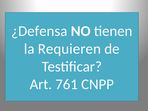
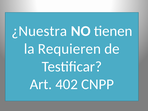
¿Defensa: ¿Defensa -> ¿Nuestra (39, 31)
761: 761 -> 402 (67, 84)
